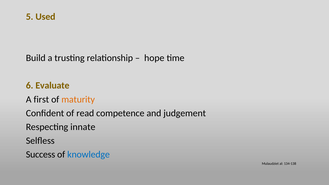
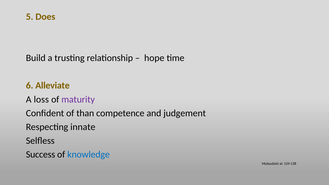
Used: Used -> Does (45, 17)
Evaluate: Evaluate -> Alleviate (52, 86)
first: first -> loss (41, 99)
maturity colour: orange -> purple (78, 99)
read: read -> than (85, 113)
